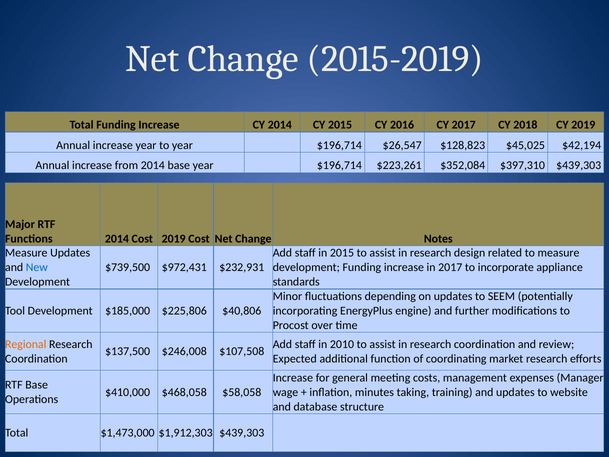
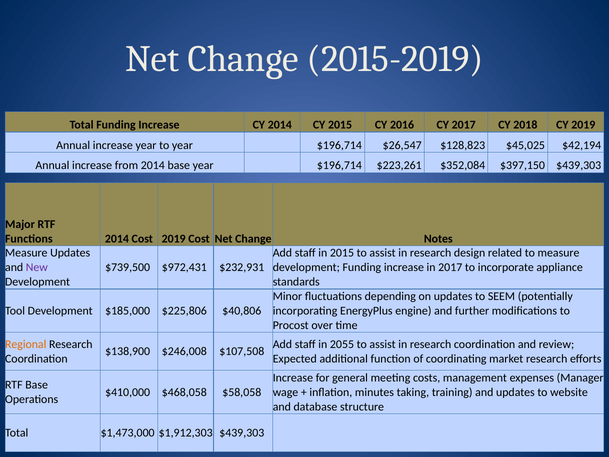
$397,310: $397,310 -> $397,150 (523, 165)
New colour: blue -> purple (37, 267)
2010: 2010 -> 2055 (342, 344)
$137,500: $137,500 -> $138,900 (128, 351)
